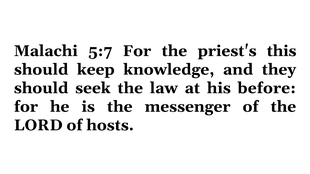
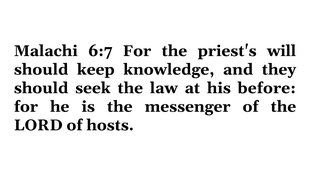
5:7: 5:7 -> 6:7 (100, 51)
this: this -> will (282, 51)
